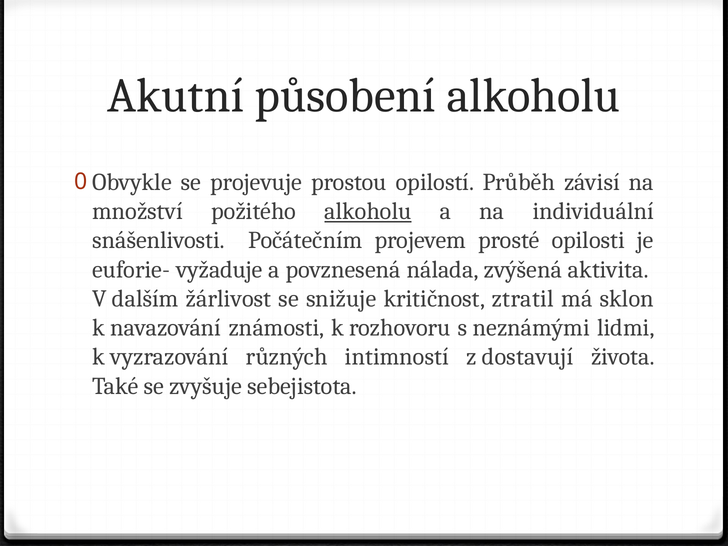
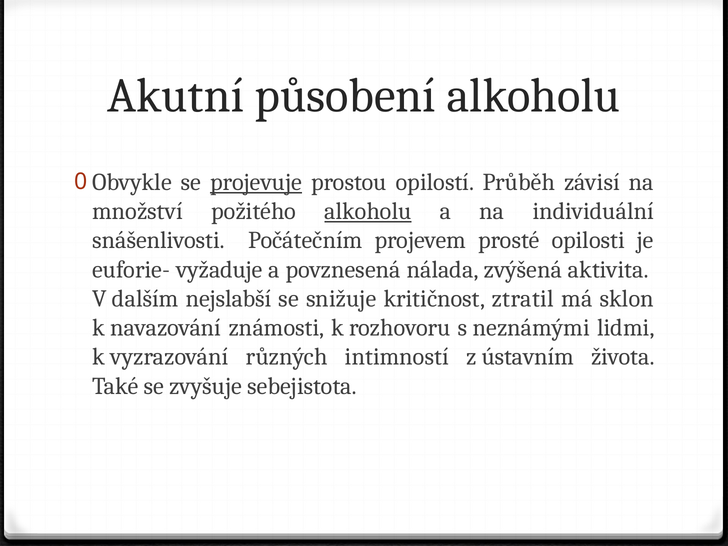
projevuje underline: none -> present (256, 182)
žárlivost: žárlivost -> nejslabší (229, 299)
dostavují: dostavují -> ústavním (528, 357)
